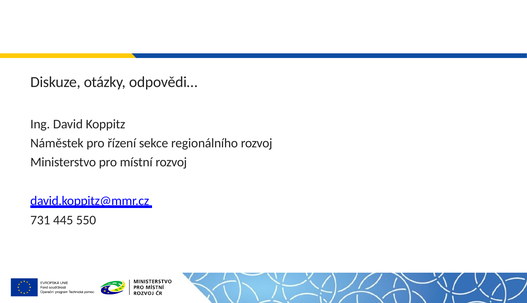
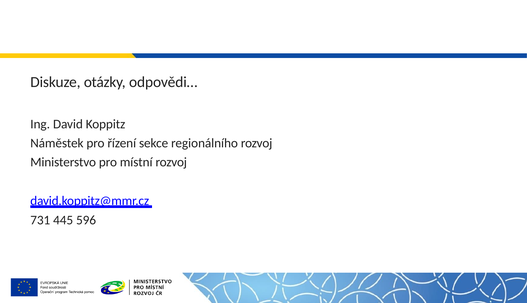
550: 550 -> 596 (86, 221)
